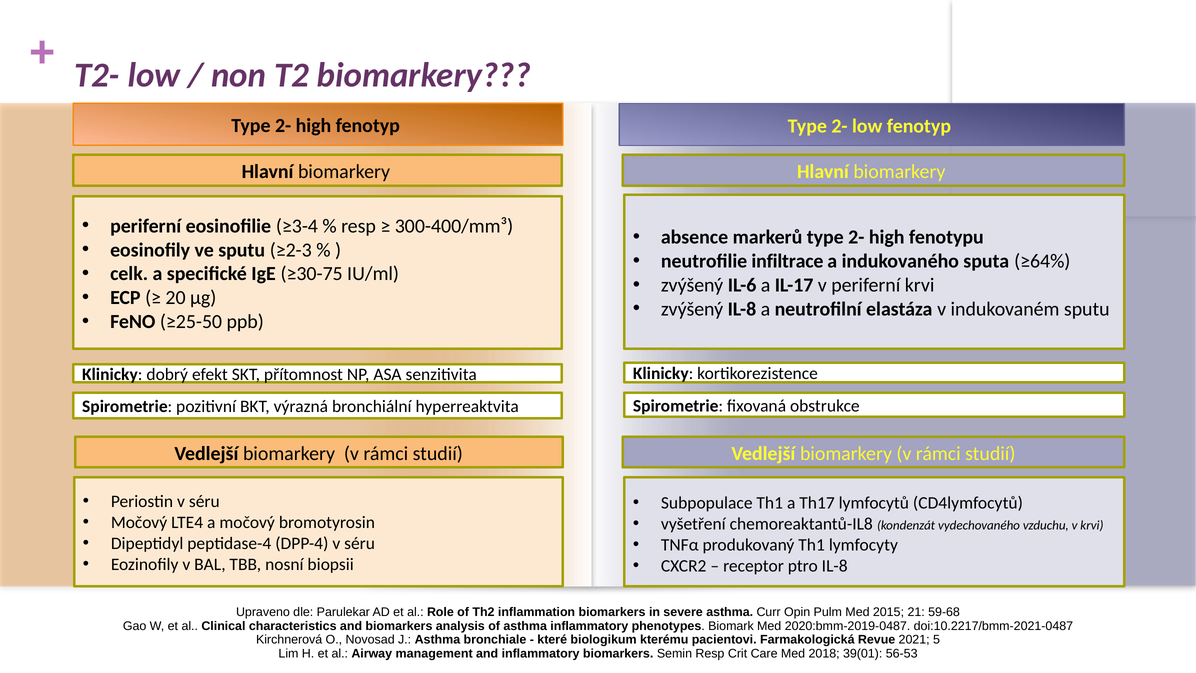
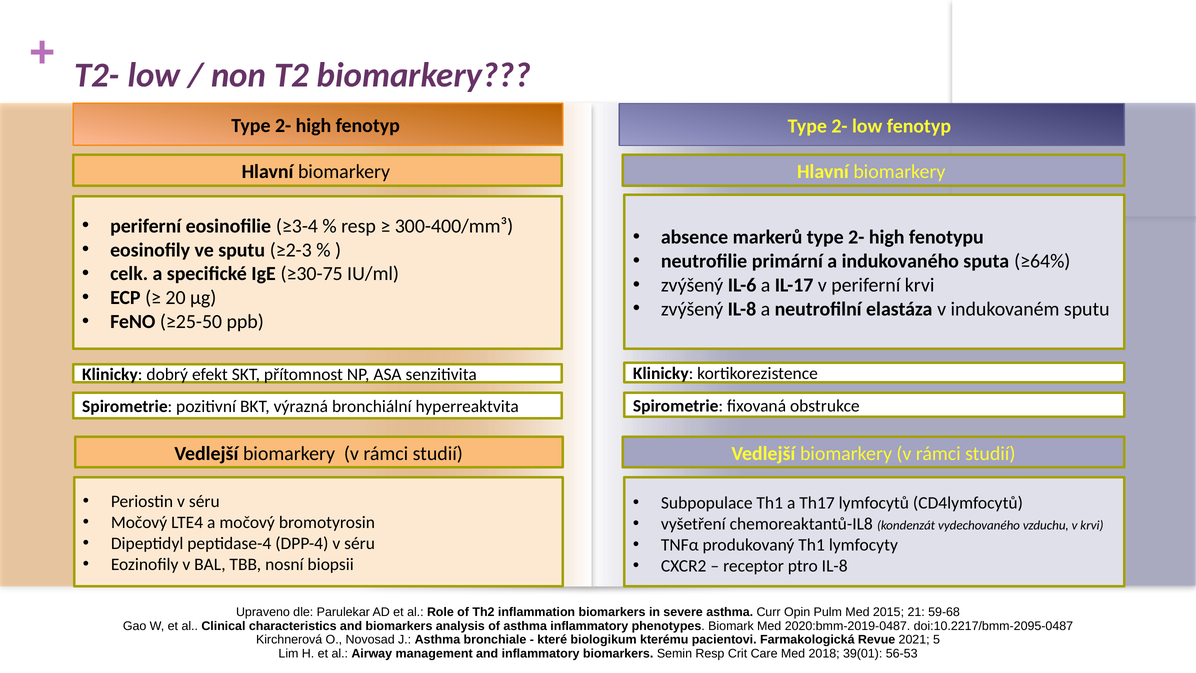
infiltrace: infiltrace -> primární (787, 261)
doi:10.2217/bmm-2021-0487: doi:10.2217/bmm-2021-0487 -> doi:10.2217/bmm-2095-0487 (993, 626)
